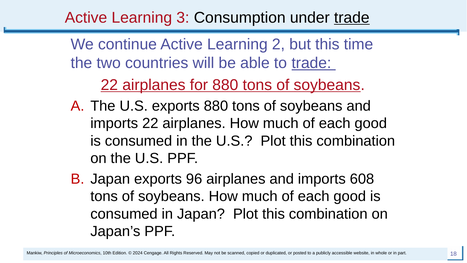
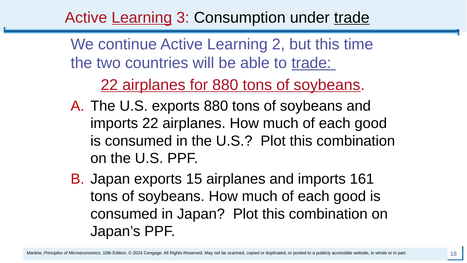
Learning underline: none -> present (142, 18)
96: 96 -> 15 (194, 179)
608: 608 -> 161 (362, 179)
